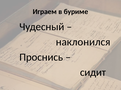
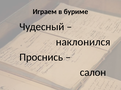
сидит: сидит -> салон (93, 73)
